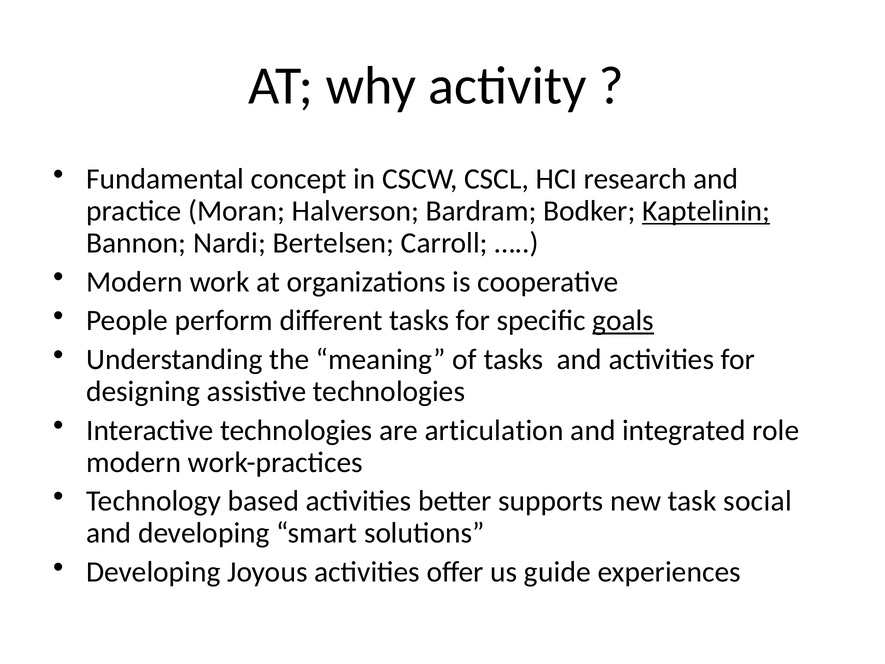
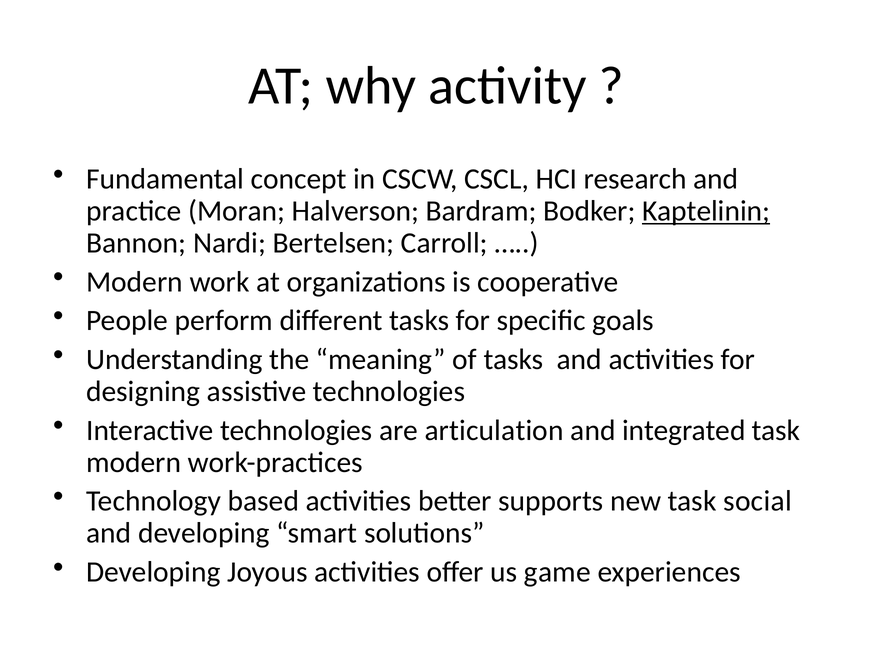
goals underline: present -> none (623, 321)
integrated role: role -> task (776, 430)
guide: guide -> game (557, 572)
